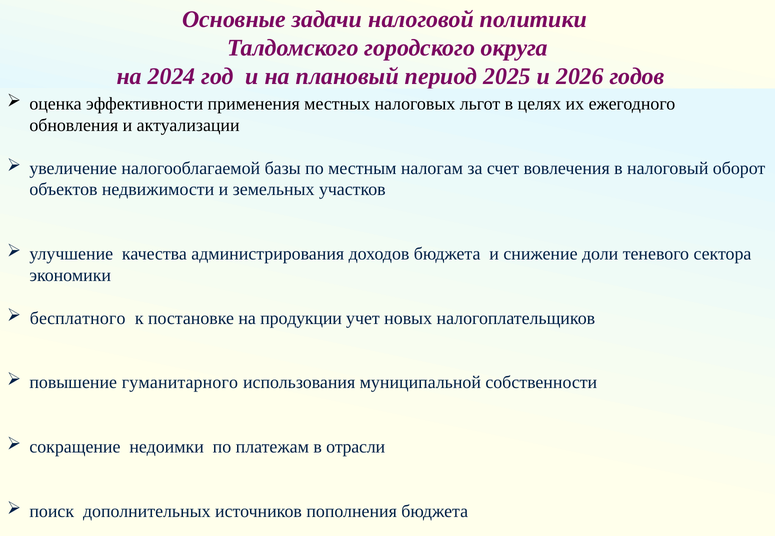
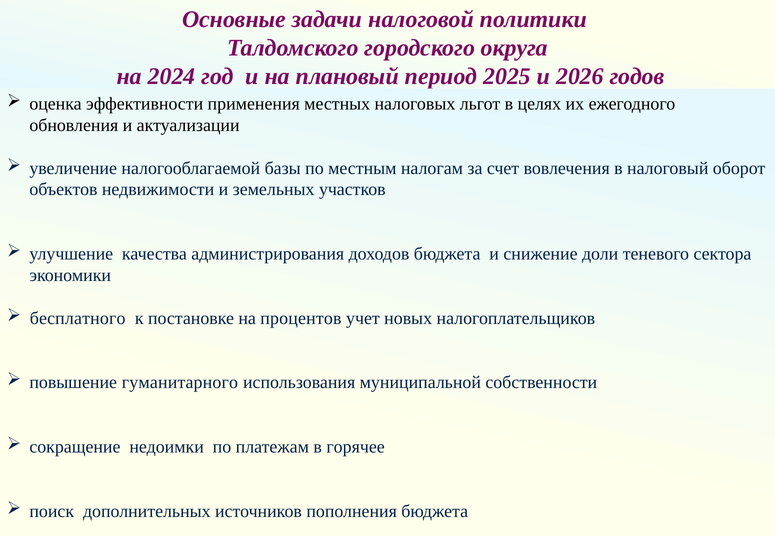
продукции: продукции -> процентов (301, 319)
отрасли: отрасли -> горячее (356, 447)
